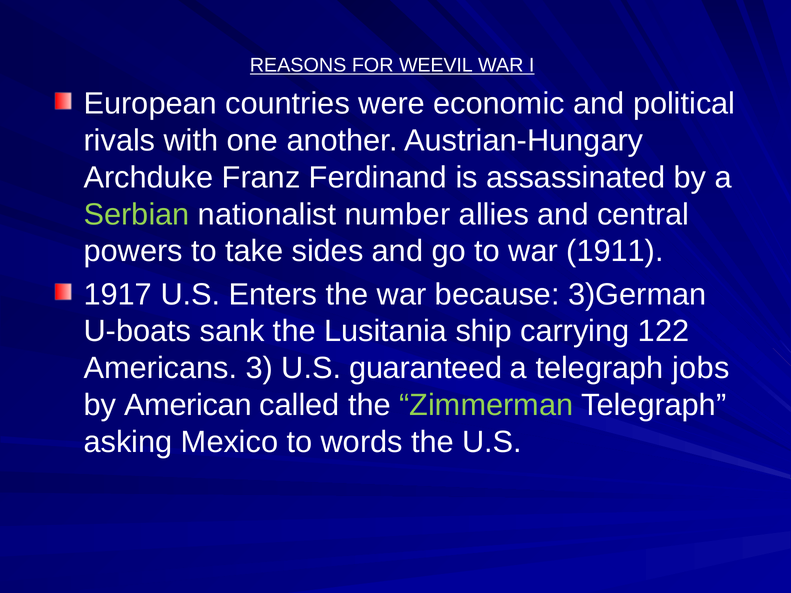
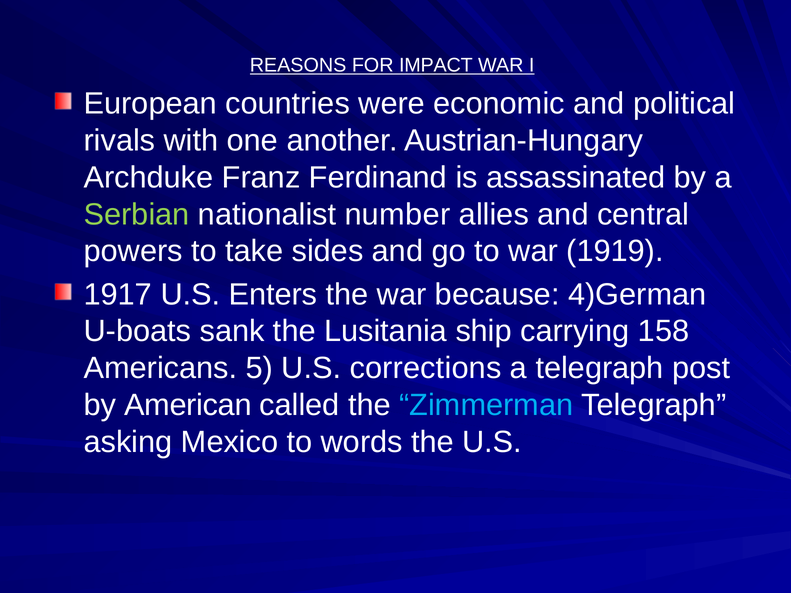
WEEVIL: WEEVIL -> IMPACT (436, 65)
1911: 1911 -> 1919 (615, 251)
3)German: 3)German -> 4)German (637, 295)
122: 122 -> 158 (664, 331)
3: 3 -> 5 (259, 368)
guaranteed: guaranteed -> corrections (426, 368)
jobs: jobs -> post (701, 368)
Zimmerman colour: light green -> light blue (486, 405)
